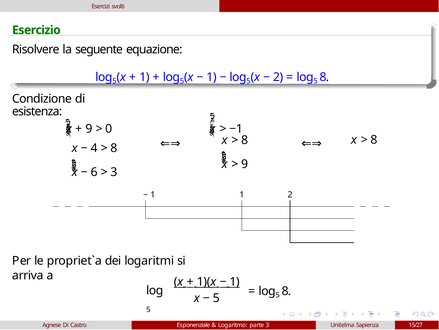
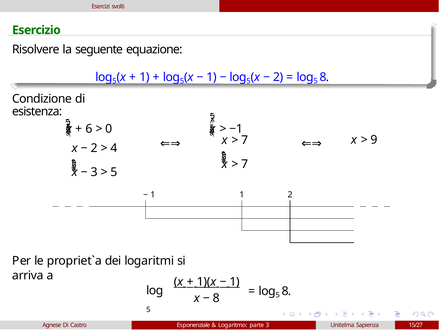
9: 9 -> 6 (89, 129)
8: 8 -> 7 (245, 140)
8: 8 -> 9 (374, 140)
4: 4 -> 2 (94, 148)
8: 8 -> 4 (114, 148)
9: 9 -> 7 (245, 164)
6: 6 -> 3 (94, 172)
3: 3 -> 5 (114, 172)
5: 5 -> 8 (216, 298)
